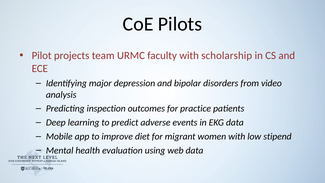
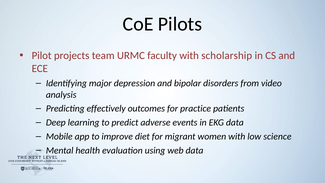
inspection: inspection -> effectively (106, 109)
stipend: stipend -> science (277, 136)
